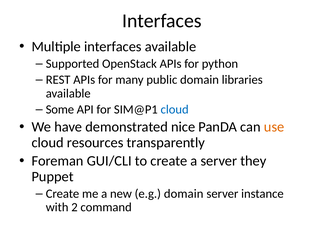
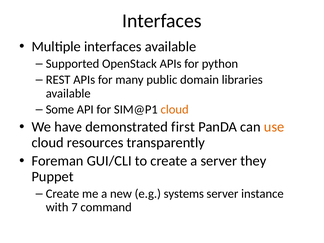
cloud colour: blue -> orange (175, 110)
nice: nice -> first (183, 127)
e.g domain: domain -> systems (184, 194)
2: 2 -> 7 (74, 207)
